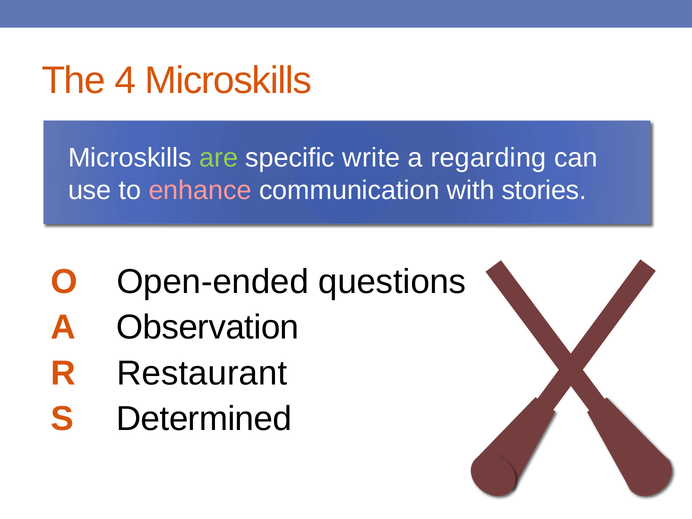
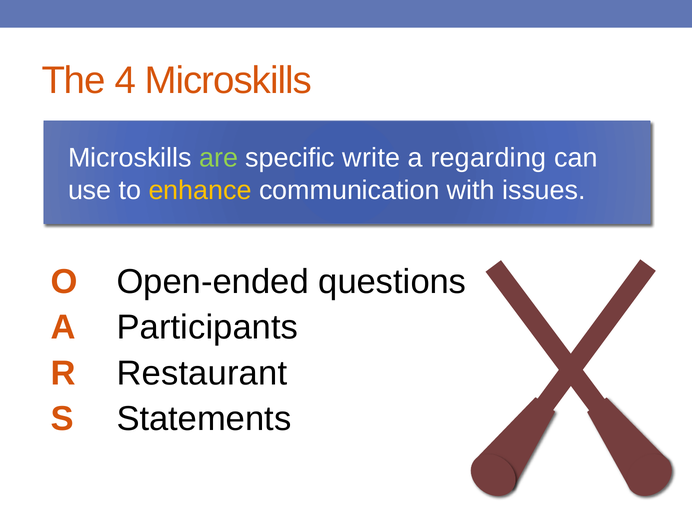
enhance colour: pink -> yellow (200, 190)
stories: stories -> issues (544, 190)
Observation: Observation -> Participants (207, 328)
Determined: Determined -> Statements (204, 419)
